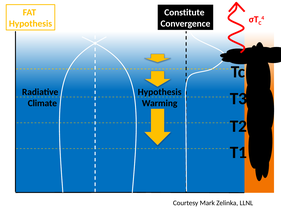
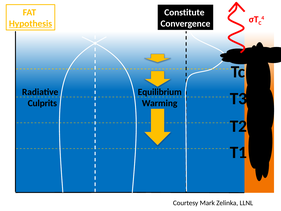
Hypothesis underline: none -> present (30, 24)
Hypothesis: Hypothesis -> Equilibrium (160, 92)
Climate: Climate -> Culprits (42, 103)
